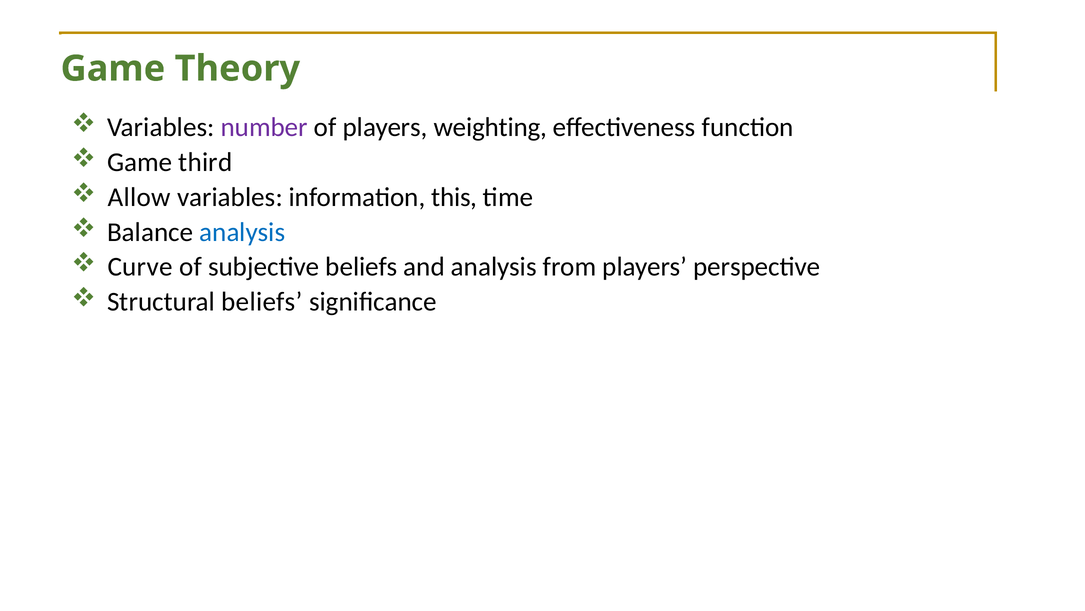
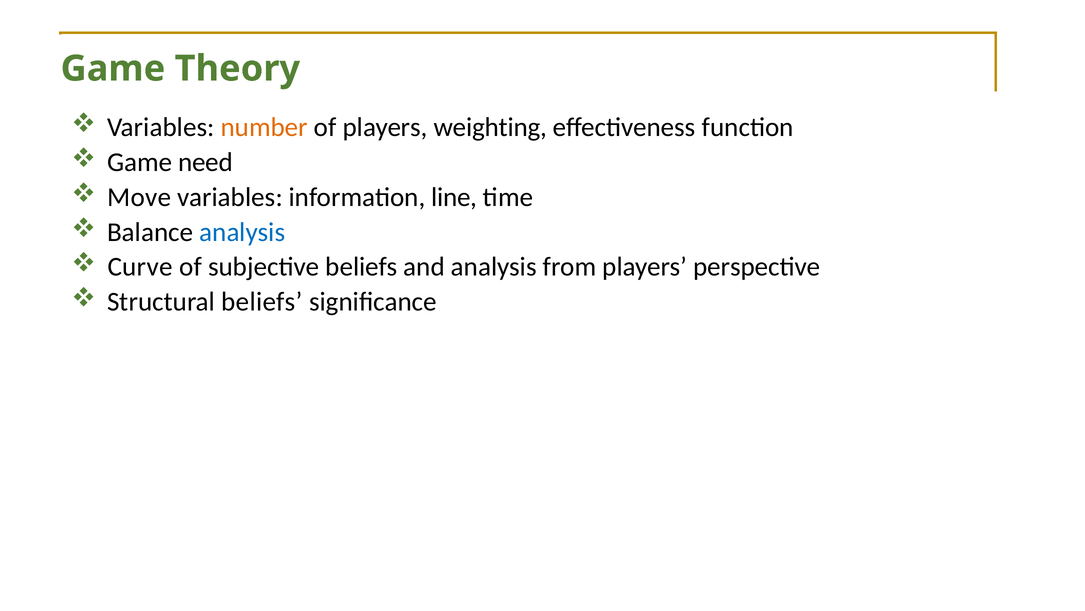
number colour: purple -> orange (264, 127)
third: third -> need (206, 162)
Allow: Allow -> Move (139, 197)
this: this -> line (454, 197)
